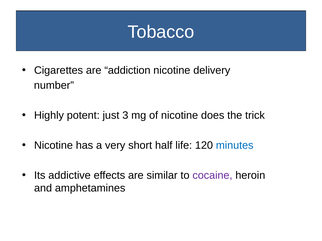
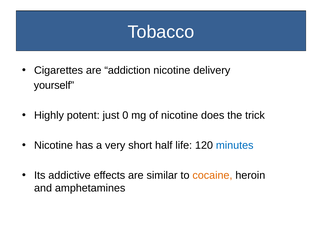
number: number -> yourself (54, 86)
3: 3 -> 0 (125, 116)
cocaine colour: purple -> orange (212, 176)
